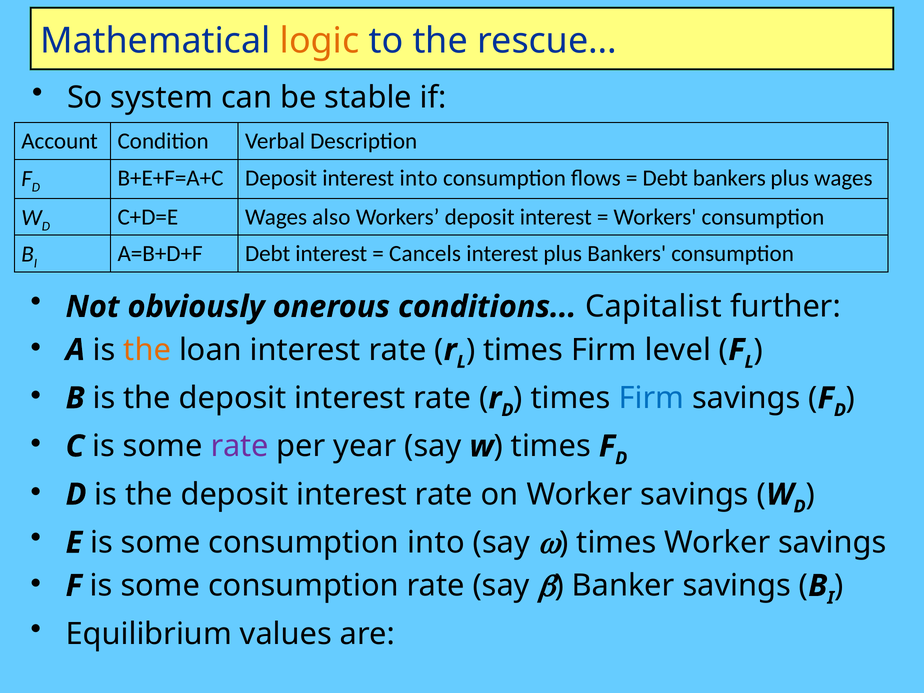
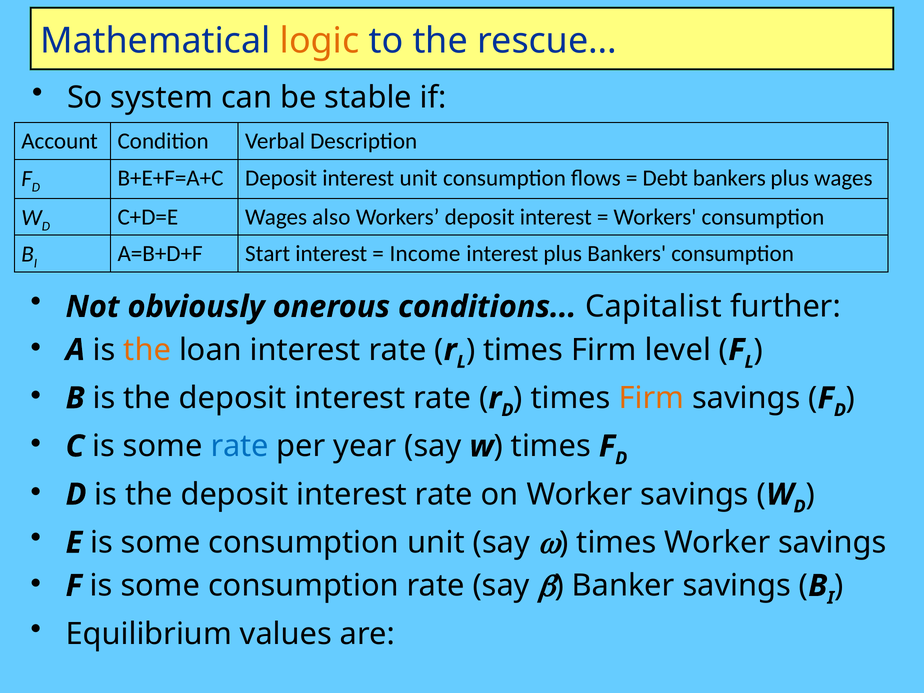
interest into: into -> unit (419, 178)
A=B+D+F Debt: Debt -> Start (268, 254)
Cancels: Cancels -> Income (425, 254)
Firm colour: blue -> orange (651, 398)
rate colour: purple -> blue (240, 446)
consumption into: into -> unit (436, 543)
